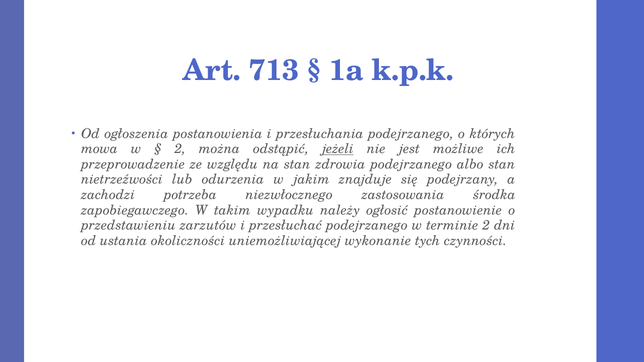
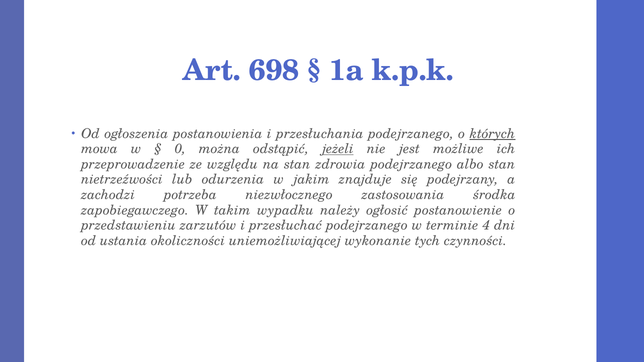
713: 713 -> 698 (274, 71)
których underline: none -> present (493, 134)
2: 2 -> 0 (180, 149)
terminie 2: 2 -> 4 (486, 226)
